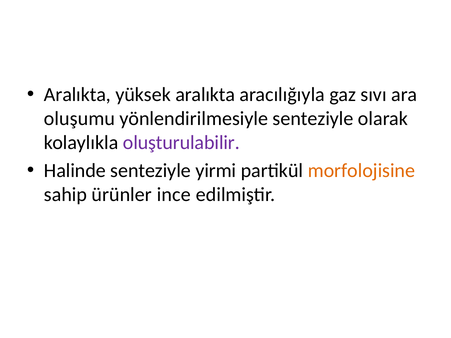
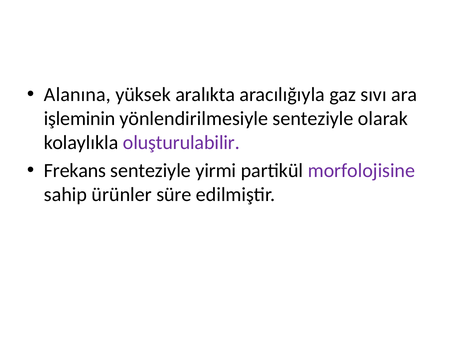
Aralıkta: Aralıkta -> Alanına (77, 95)
oluşumu: oluşumu -> işleminin (80, 119)
Halinde: Halinde -> Frekans (75, 171)
morfolojisine colour: orange -> purple (361, 171)
ince: ince -> süre (174, 195)
